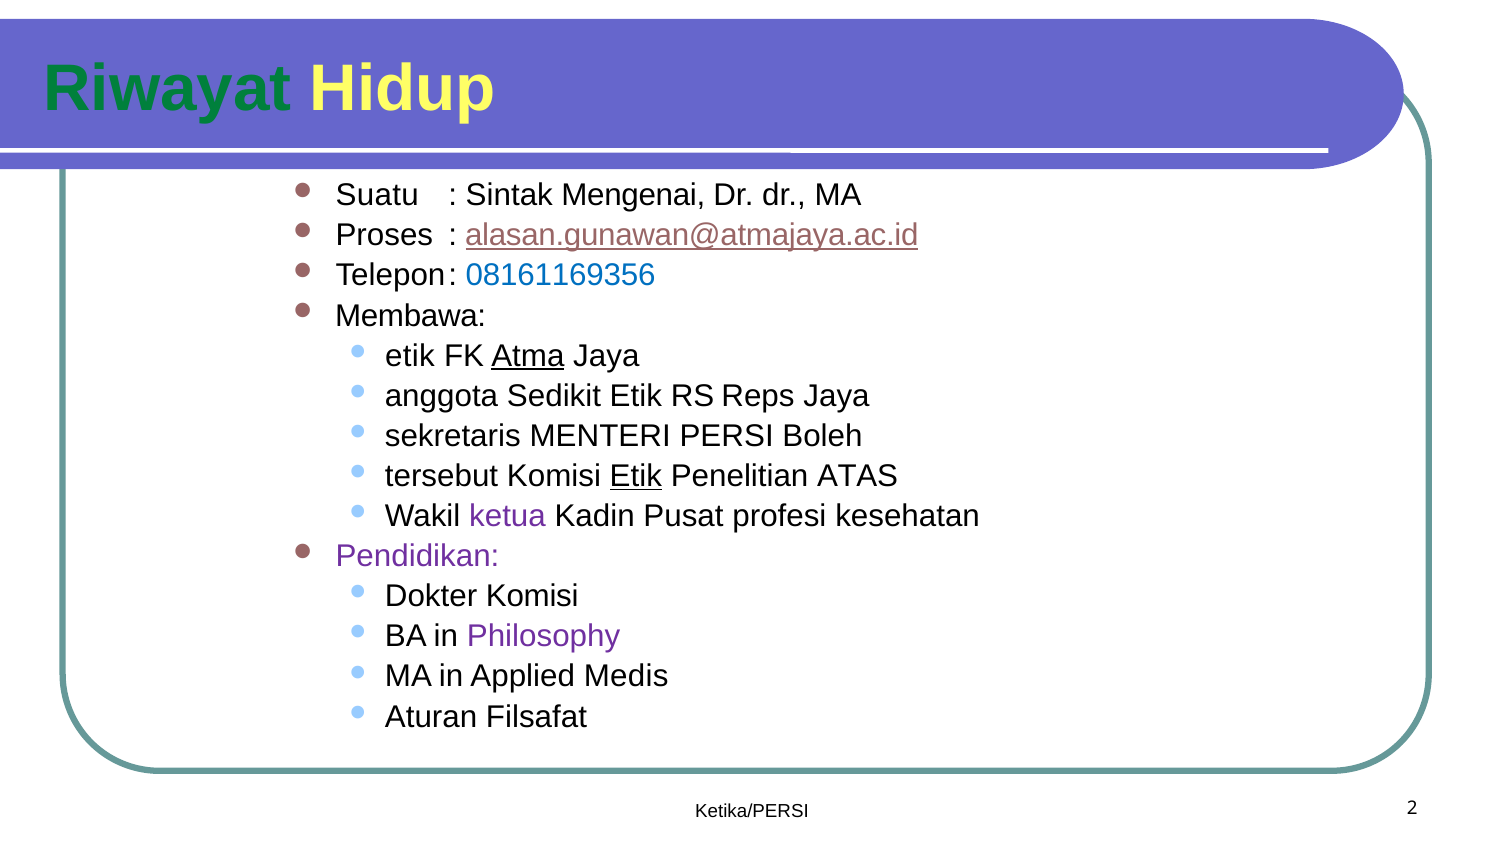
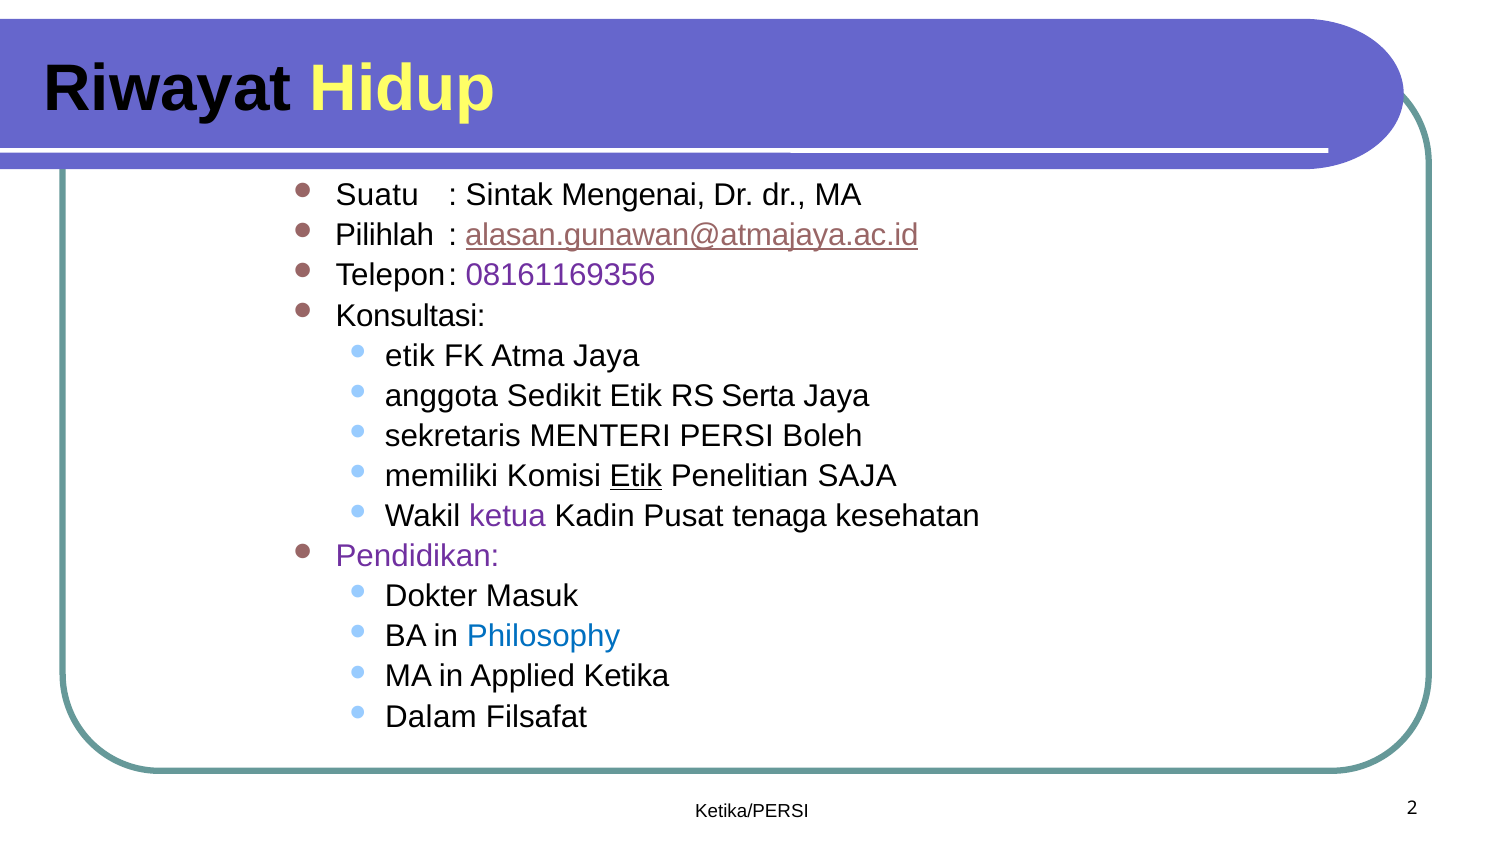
Riwayat colour: green -> black (168, 89)
Proses: Proses -> Pilihlah (385, 235)
08161169356 colour: blue -> purple (561, 276)
Membawa: Membawa -> Konsultasi (411, 316)
Atma underline: present -> none (528, 356)
Reps: Reps -> Serta (758, 396)
tersebut: tersebut -> memiliki (442, 476)
ATAS: ATAS -> SAJA (857, 476)
profesi: profesi -> tenaga (780, 516)
Dokter Komisi: Komisi -> Masuk (532, 596)
Philosophy colour: purple -> blue (544, 636)
Medis: Medis -> Ketika (627, 677)
Aturan: Aturan -> Dalam (431, 717)
